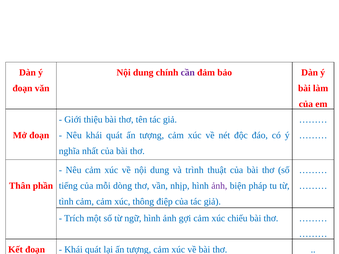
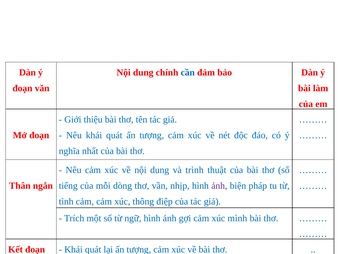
cần colour: purple -> blue (188, 73)
phần: phần -> ngắn (43, 186)
chiếu: chiếu -> mình (237, 218)
